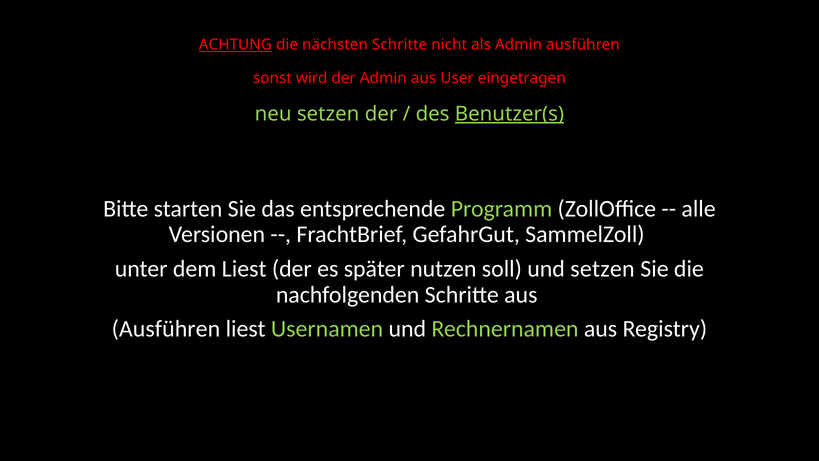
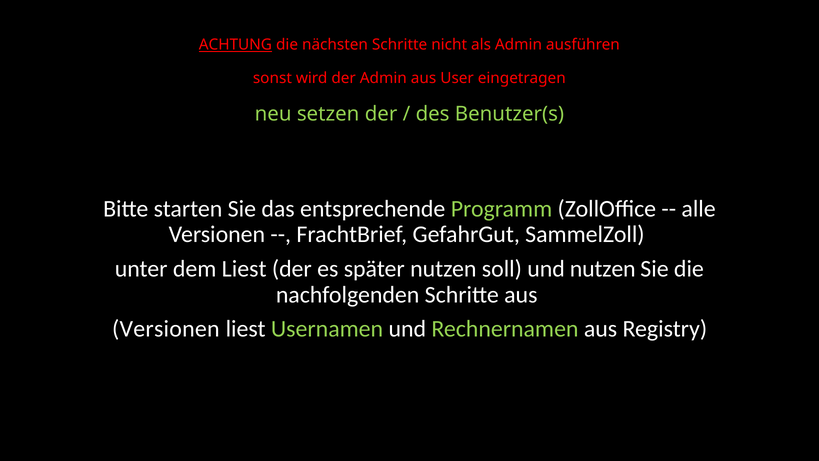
Benutzer(s underline: present -> none (509, 114)
und setzen: setzen -> nutzen (603, 269)
Ausführen: Ausführen -> Versionen (166, 329)
